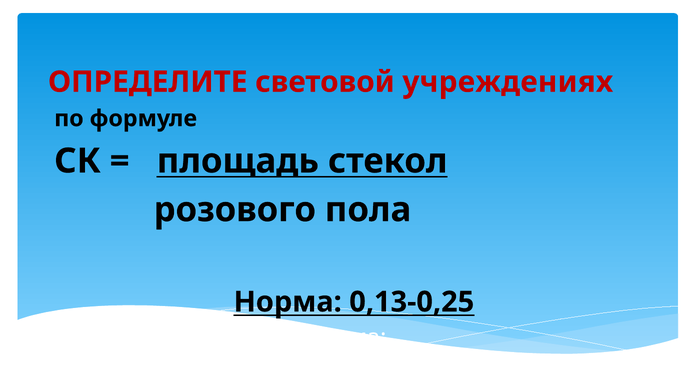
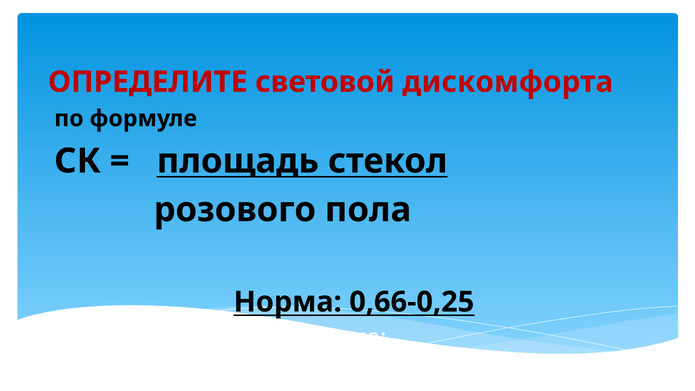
учреждениях: учреждениях -> дискомфорта (508, 82)
0,13-0,25: 0,13-0,25 -> 0,66-0,25 (412, 302)
